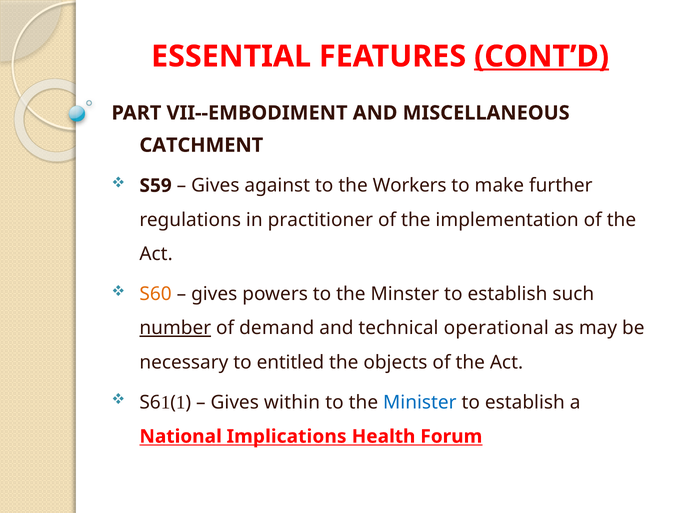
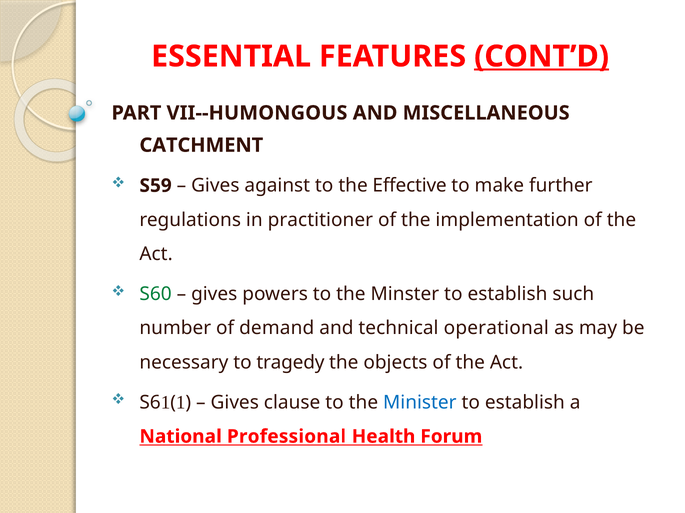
VII--EMBODIMENT: VII--EMBODIMENT -> VII--HUMONGOUS (257, 113)
Workers: Workers -> Effective (410, 186)
S60 colour: orange -> green (156, 294)
number underline: present -> none (175, 329)
entitled: entitled -> tragedy (290, 363)
within: within -> clause (292, 403)
Implications: Implications -> Professional (287, 437)
